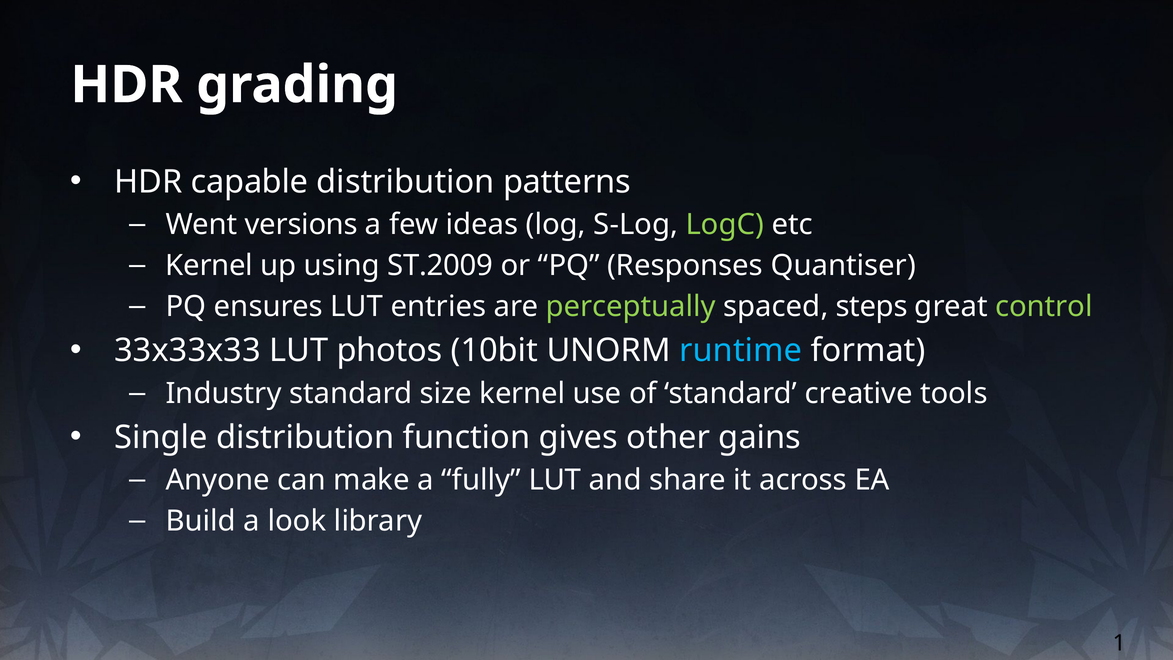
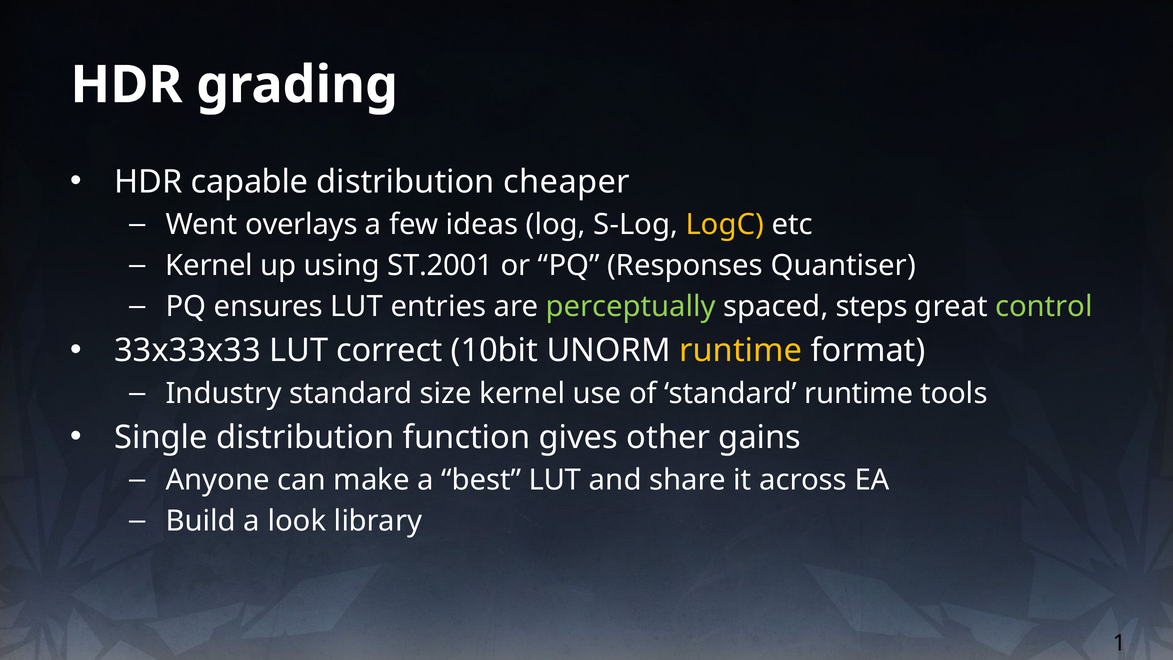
patterns: patterns -> cheaper (567, 182)
versions: versions -> overlays (301, 225)
LogC colour: light green -> yellow (725, 225)
ST.2009: ST.2009 -> ST.2001 (440, 266)
photos: photos -> correct (390, 351)
runtime colour: light blue -> yellow (741, 351)
standard creative: creative -> runtime (859, 393)
fully: fully -> best (481, 480)
